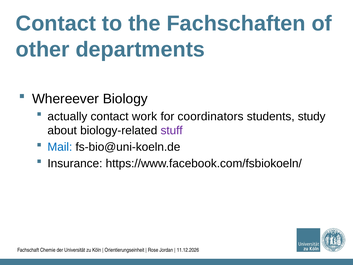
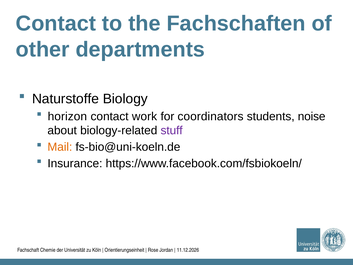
Whereever: Whereever -> Naturstoffe (66, 99)
actually: actually -> horizon (67, 116)
study: study -> noise (312, 116)
Mail colour: blue -> orange (60, 147)
